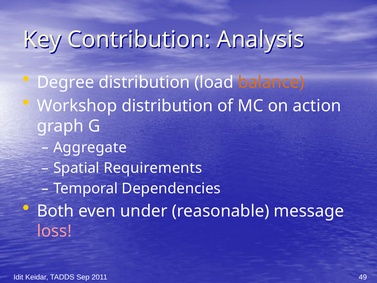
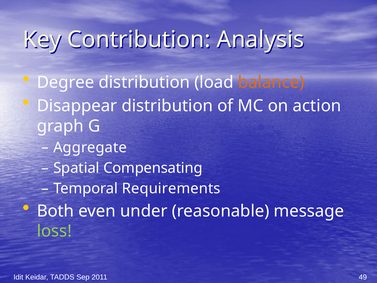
Workshop: Workshop -> Disappear (77, 106)
Requirements: Requirements -> Compensating (153, 168)
Dependencies: Dependencies -> Requirements (171, 188)
loss colour: pink -> light green (54, 231)
